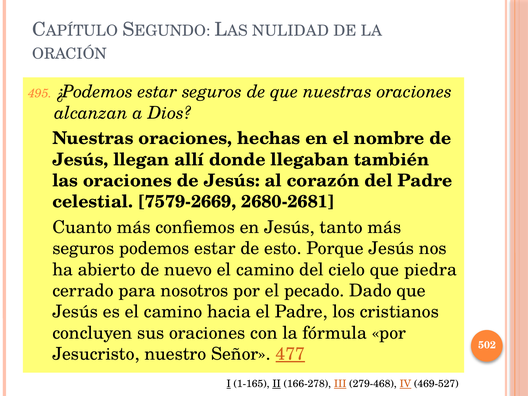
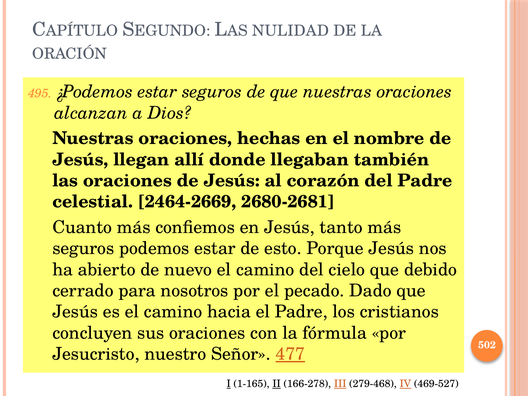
7579-2669: 7579-2669 -> 2464-2669 (187, 202)
piedra: piedra -> debido (431, 270)
